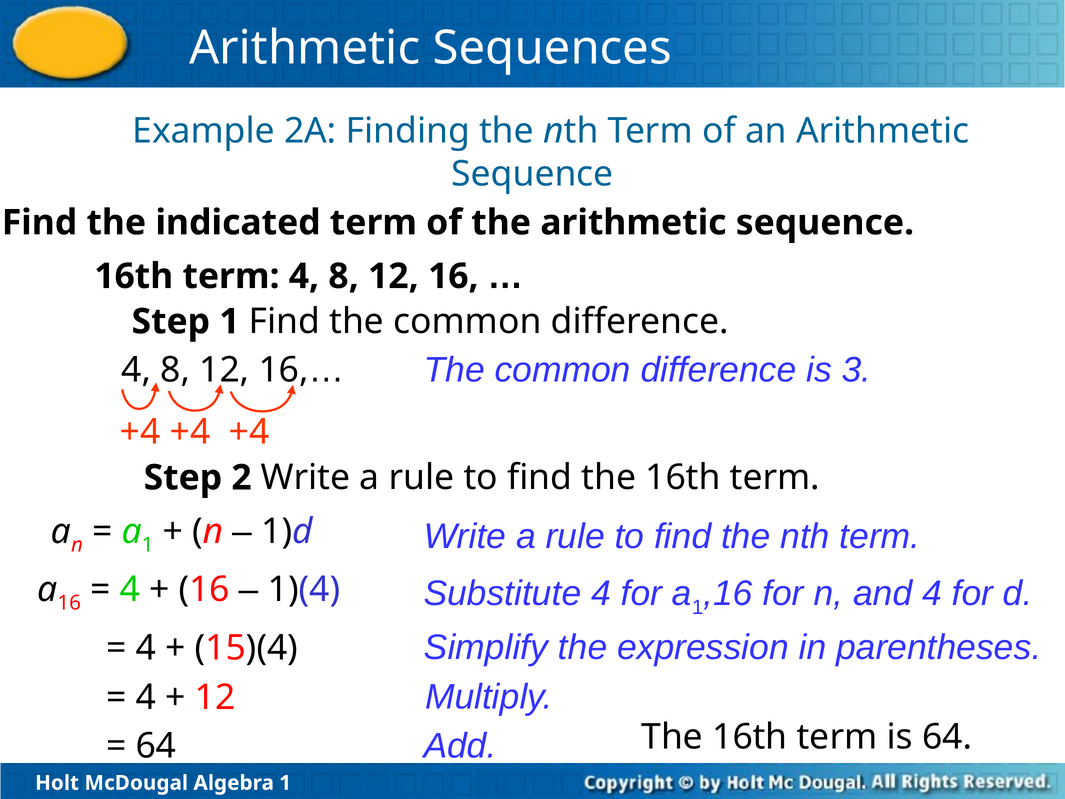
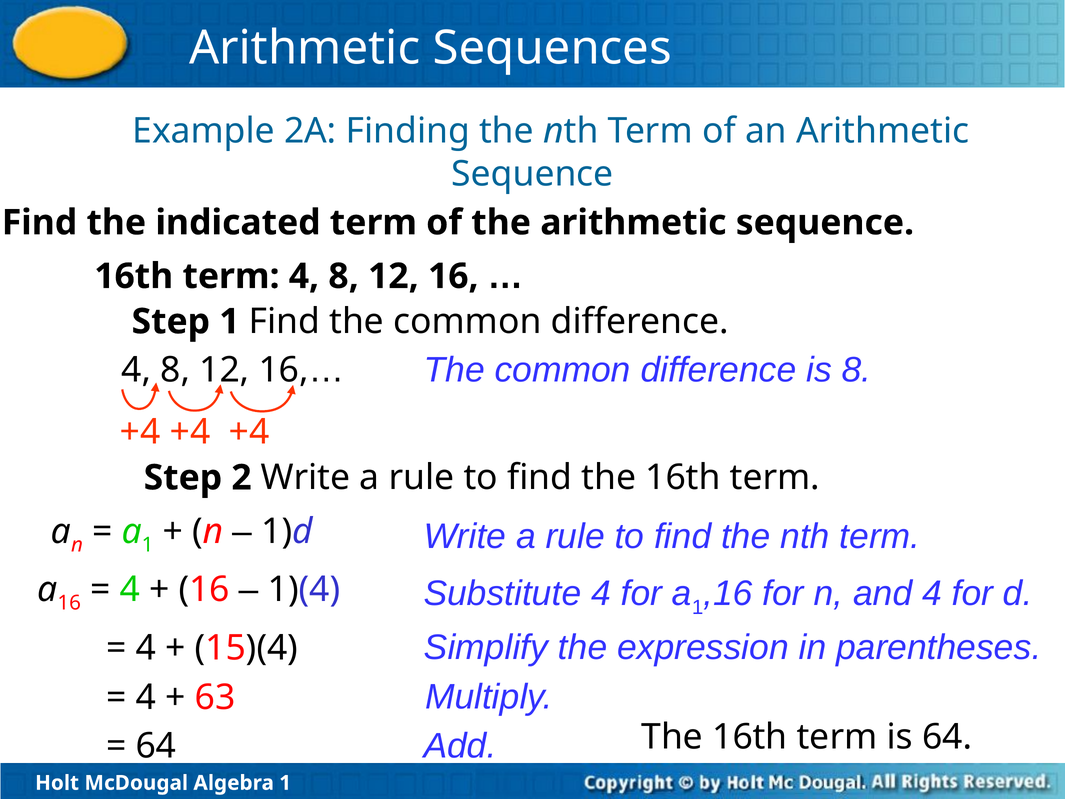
is 3: 3 -> 8 (857, 370)
12: 12 -> 63 (215, 697)
